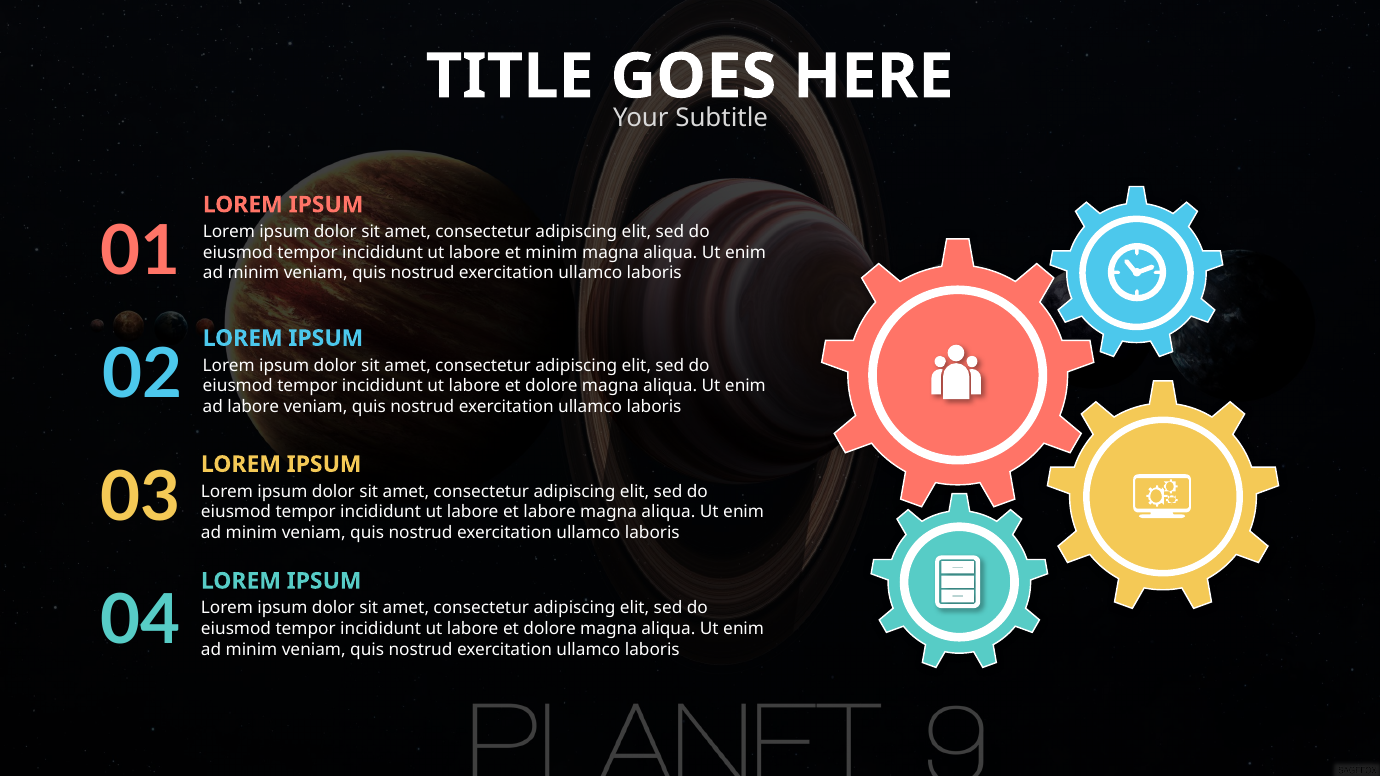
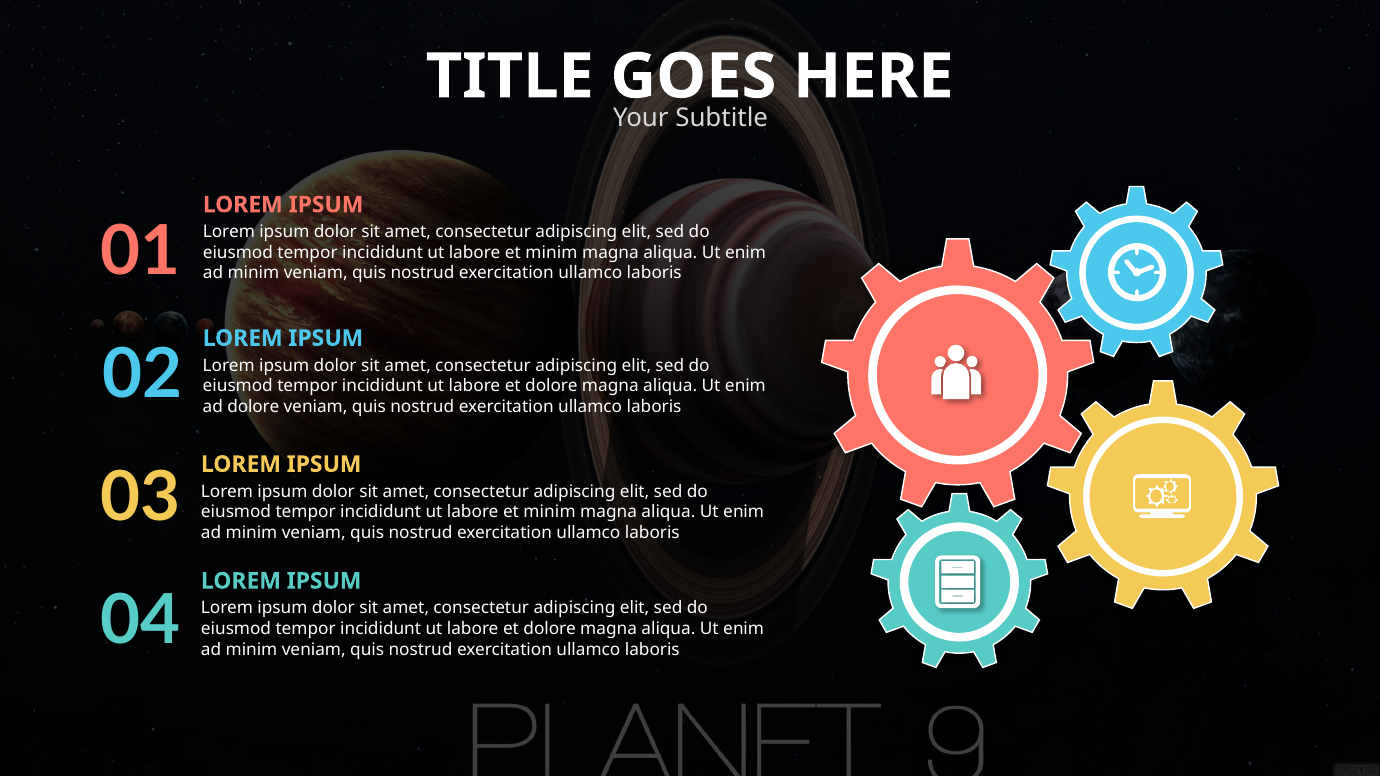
ad labore: labore -> dolore (253, 407)
labore: labore -> minim (550, 512)
